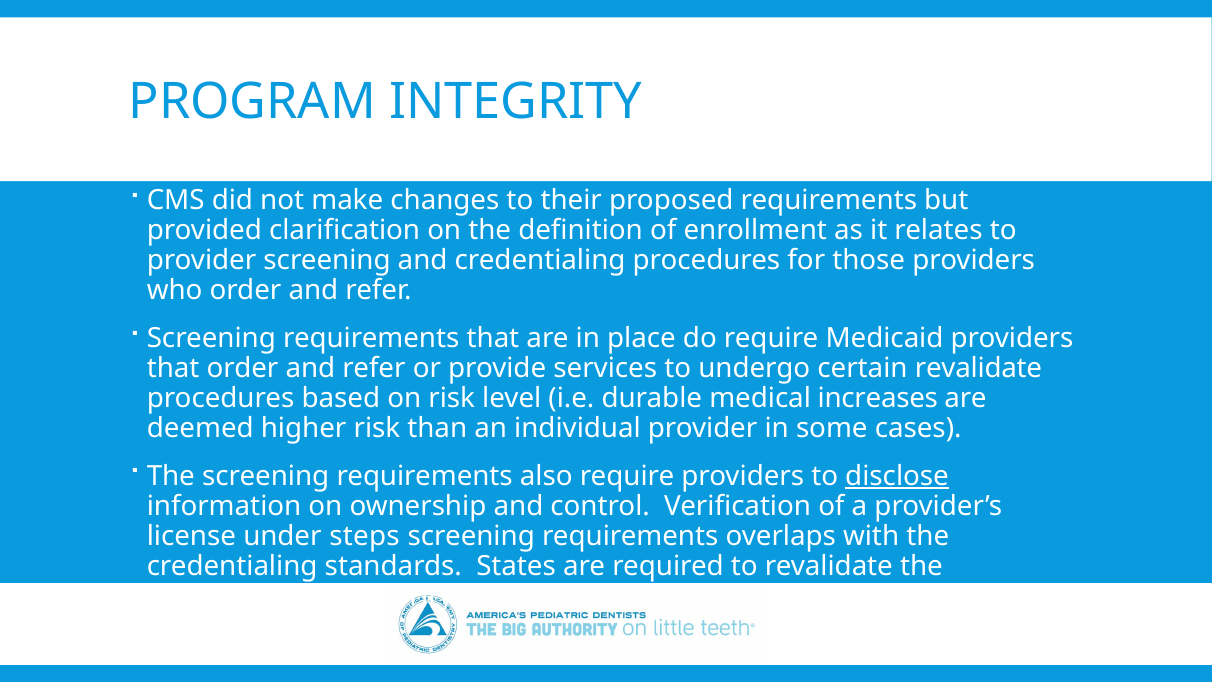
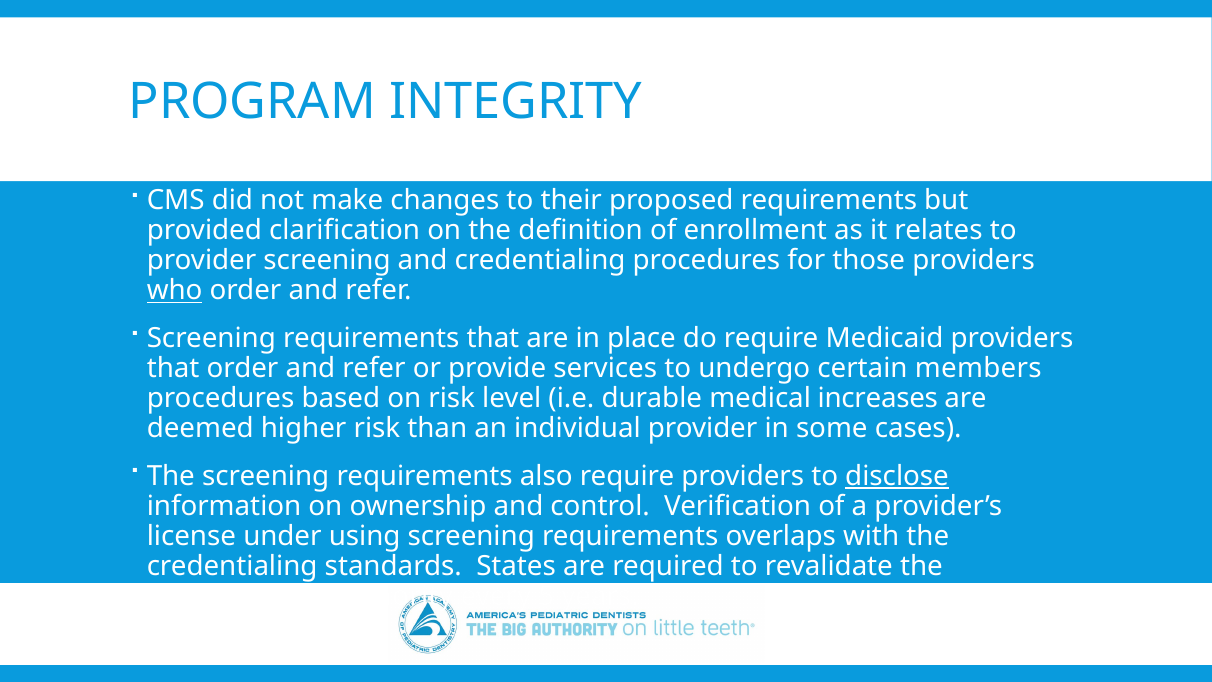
who underline: none -> present (175, 290)
certain revalidate: revalidate -> members (978, 368)
steps: steps -> using (365, 536)
